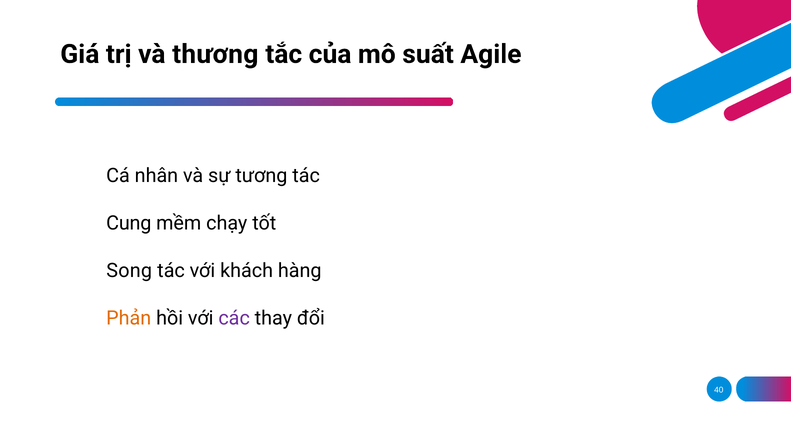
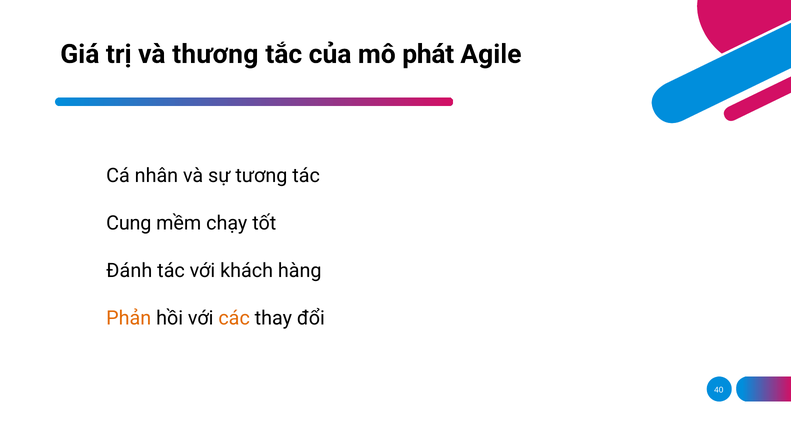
suất: suất -> phát (428, 54)
Song: Song -> Đánh (129, 271)
các colour: purple -> orange (234, 318)
